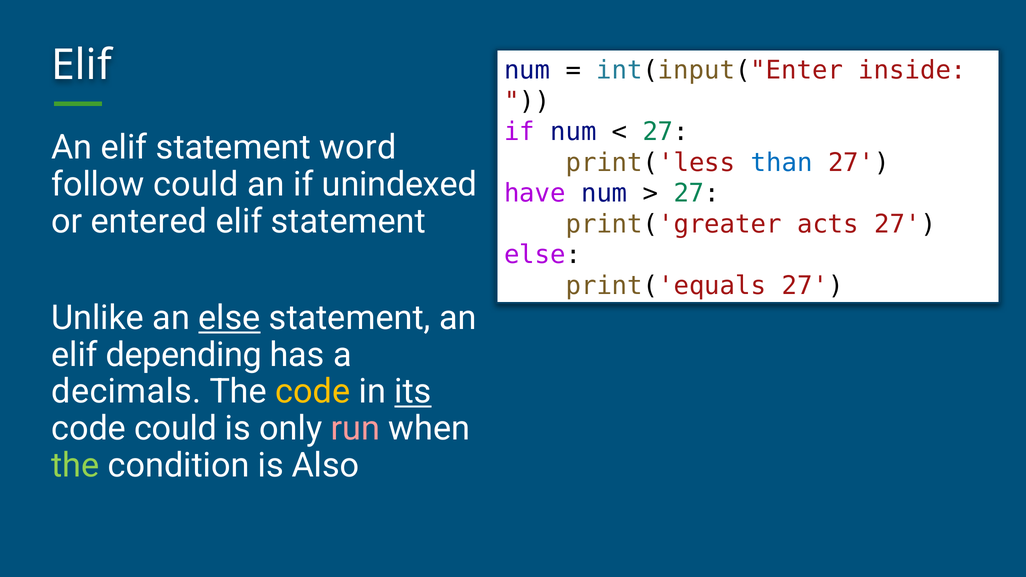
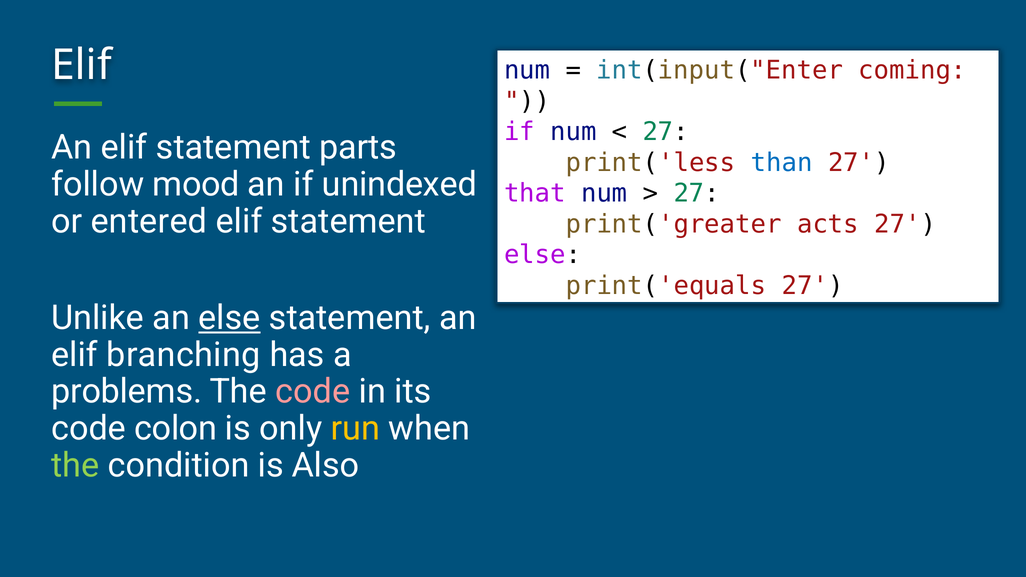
inside: inside -> coming (912, 70)
word: word -> parts (358, 147)
follow could: could -> mood (196, 184)
have: have -> that (535, 193)
depending: depending -> branching (184, 355)
decimals: decimals -> problems (127, 392)
code colour: yellow -> pink (313, 392)
its underline: present -> none (413, 392)
code could: could -> colon (176, 429)
run colour: pink -> yellow (355, 429)
